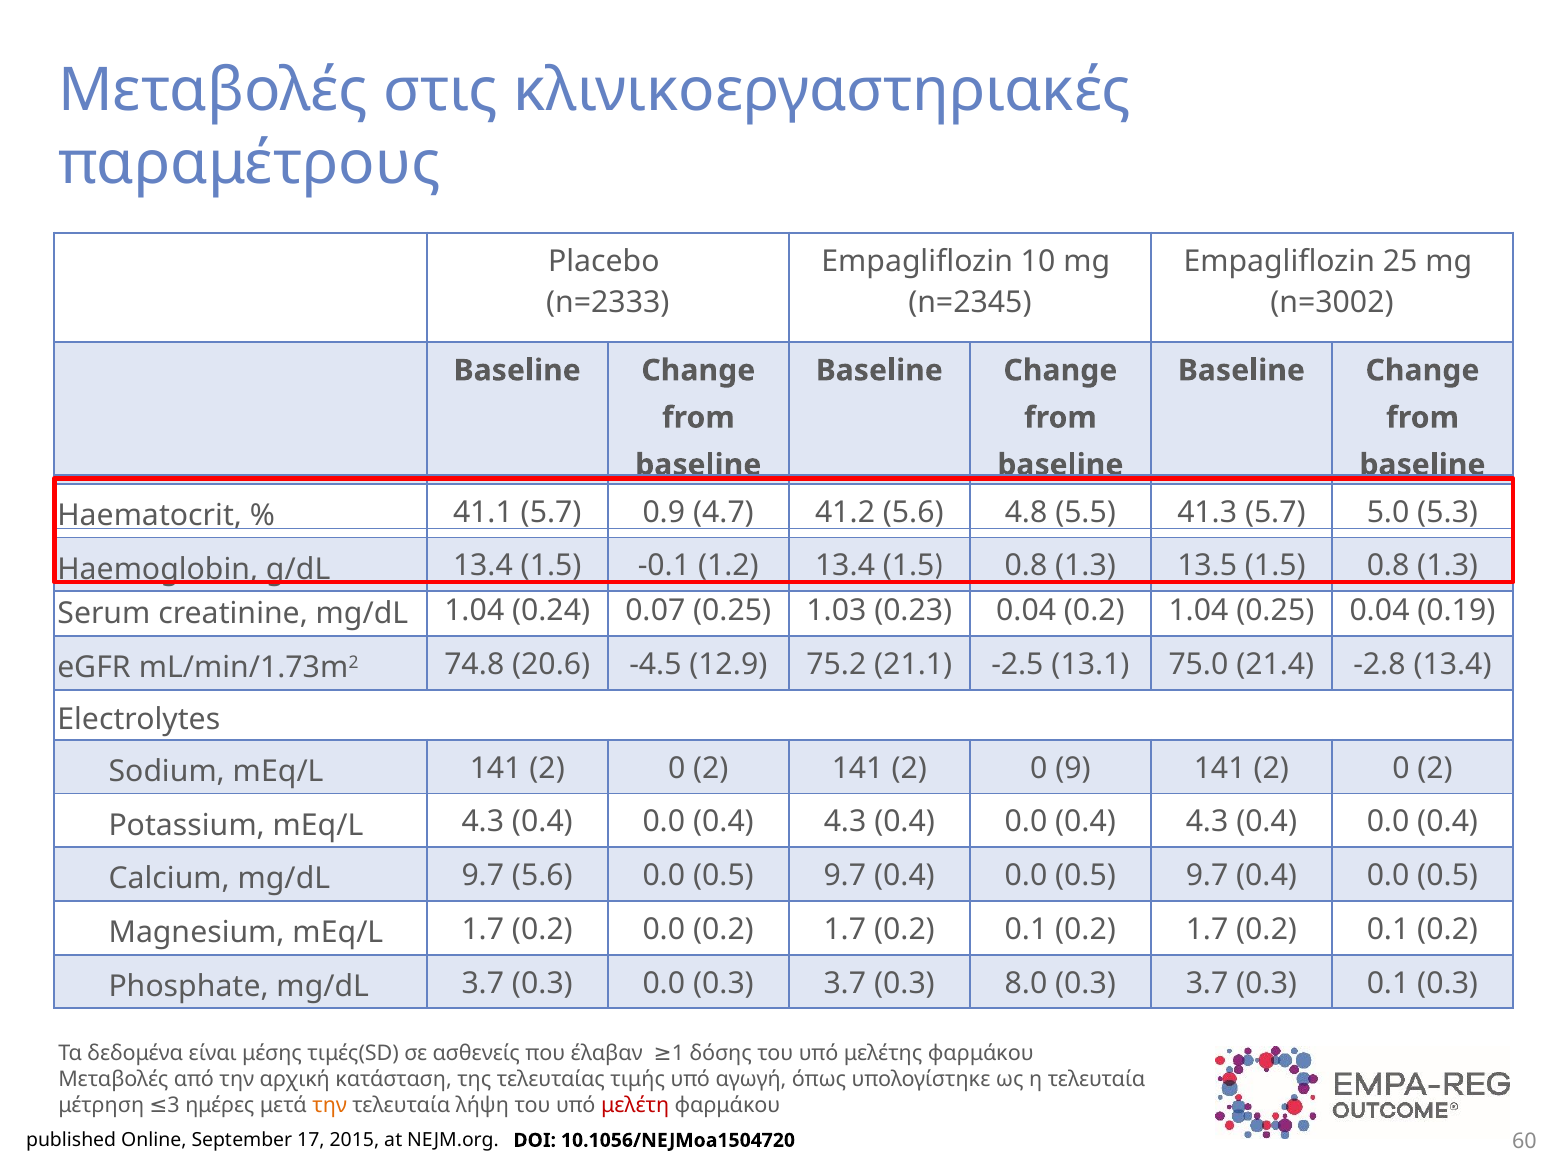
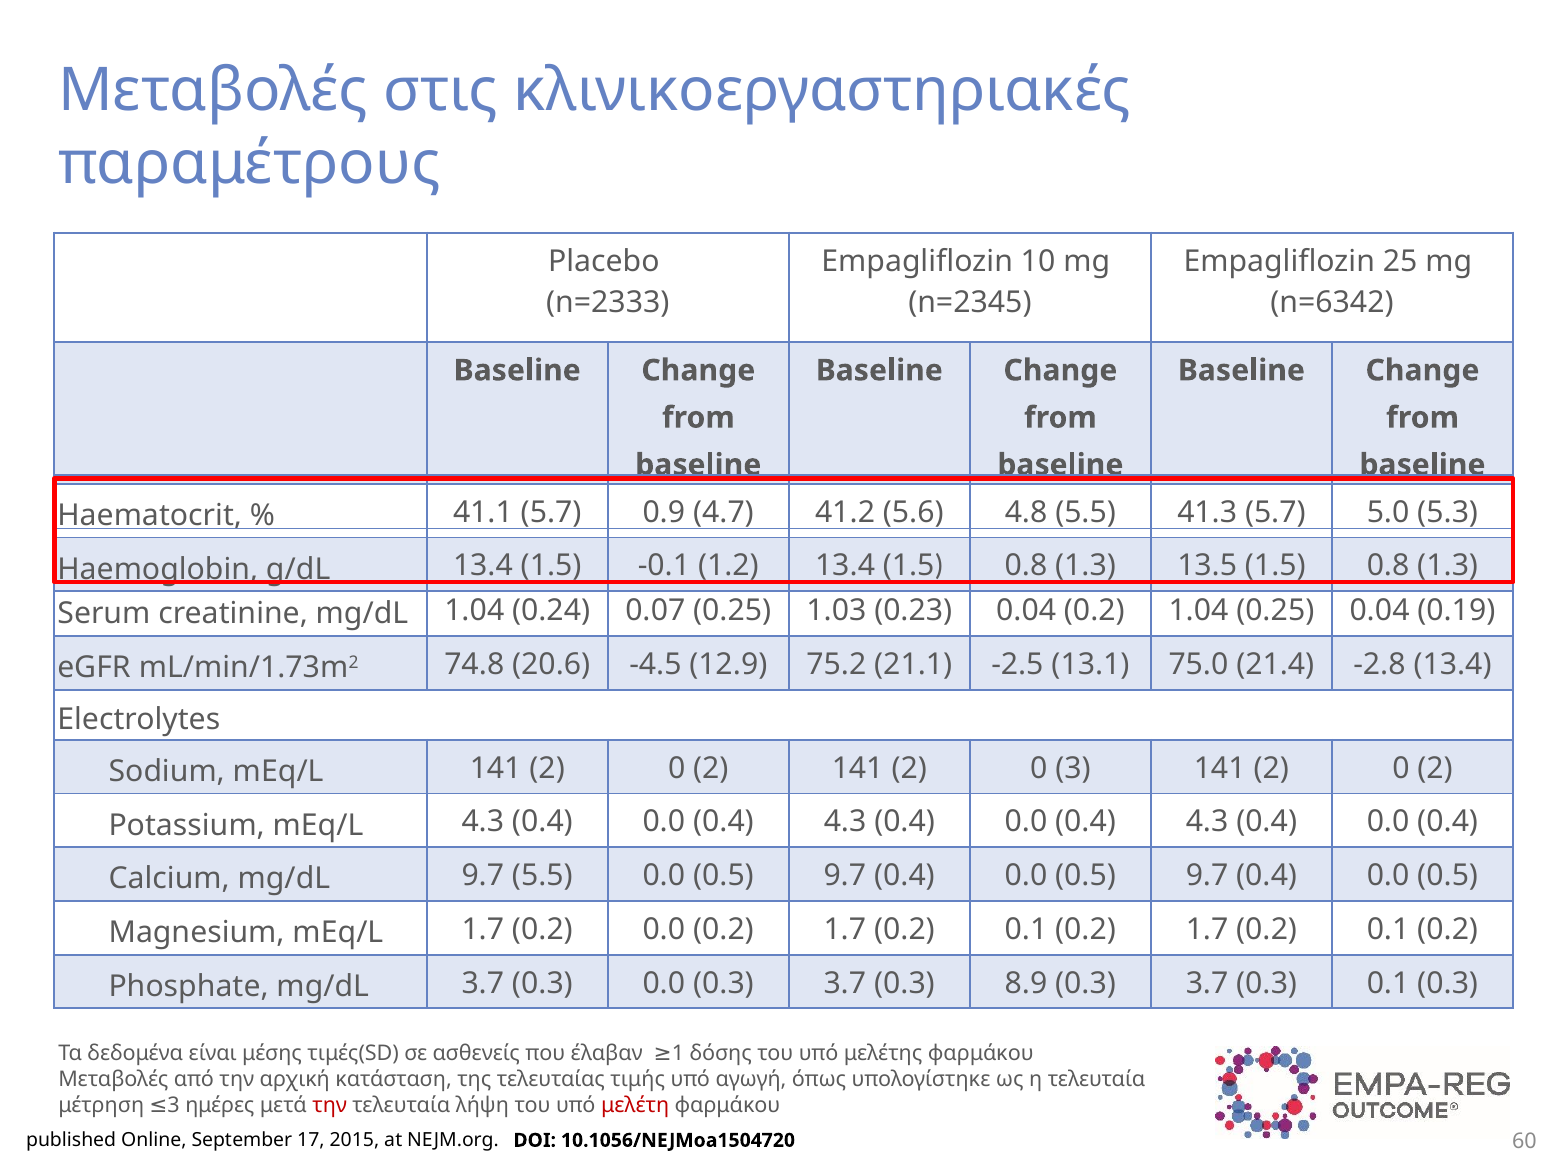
n=3002: n=3002 -> n=6342 (1332, 302)
0 9: 9 -> 3 (1073, 768)
9.7 5.6: 5.6 -> 5.5 (542, 876)
8.0: 8.0 -> 8.9 (1026, 983)
την colour: orange -> red (330, 1106)
